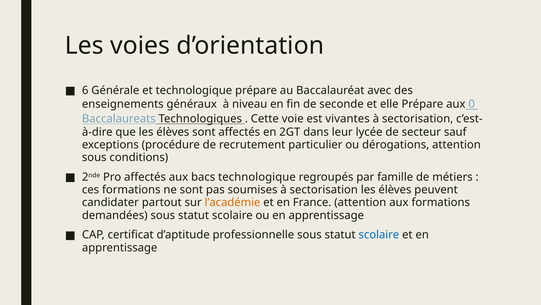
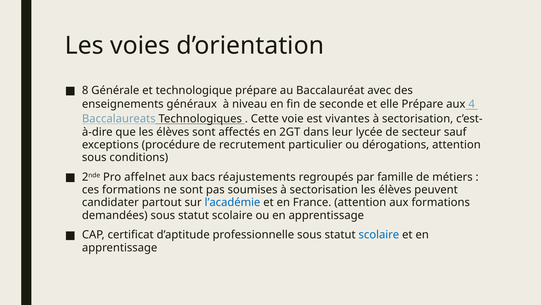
6: 6 -> 8 (85, 90)
0: 0 -> 4 (472, 104)
Pro affectés: affectés -> affelnet (145, 177)
bacs technologique: technologique -> réajustements (257, 177)
l’académie colour: orange -> blue (233, 202)
